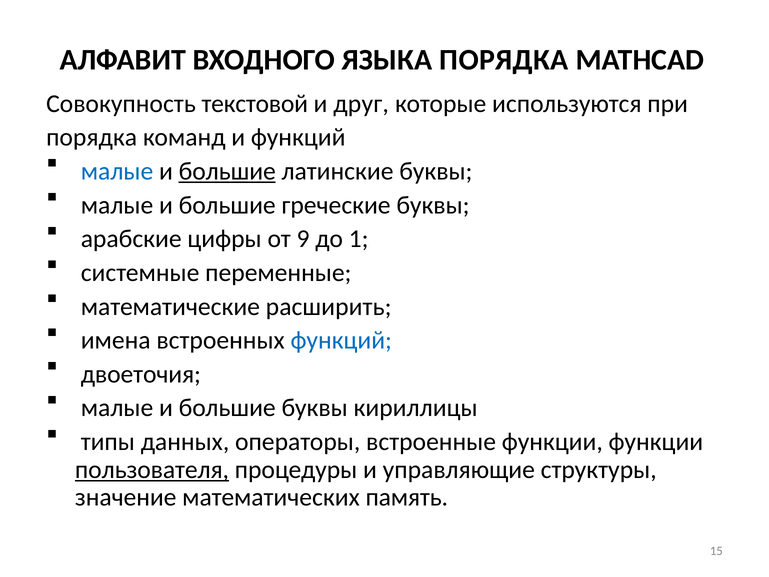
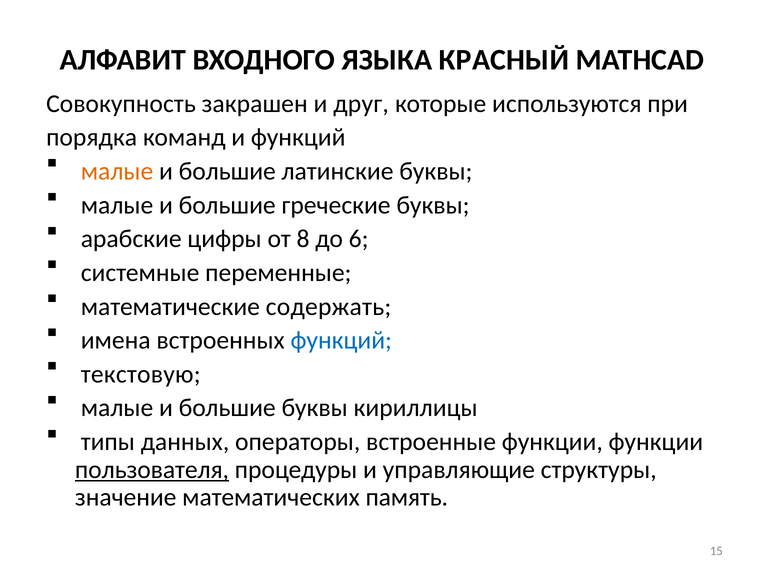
ЯЗЫКА ПОРЯДКА: ПОРЯДКА -> КРАСНЫЙ (504, 60)
текстовой: текстовой -> закрашен (255, 103)
малые colour: blue -> orange (117, 171)
большие underline: present -> none (227, 171)
9: 9 -> 8 (303, 239)
1: 1 -> 6 (359, 239)
расширить: расширить -> содержать (329, 306)
двоеточия: двоеточия -> текстовую (141, 374)
